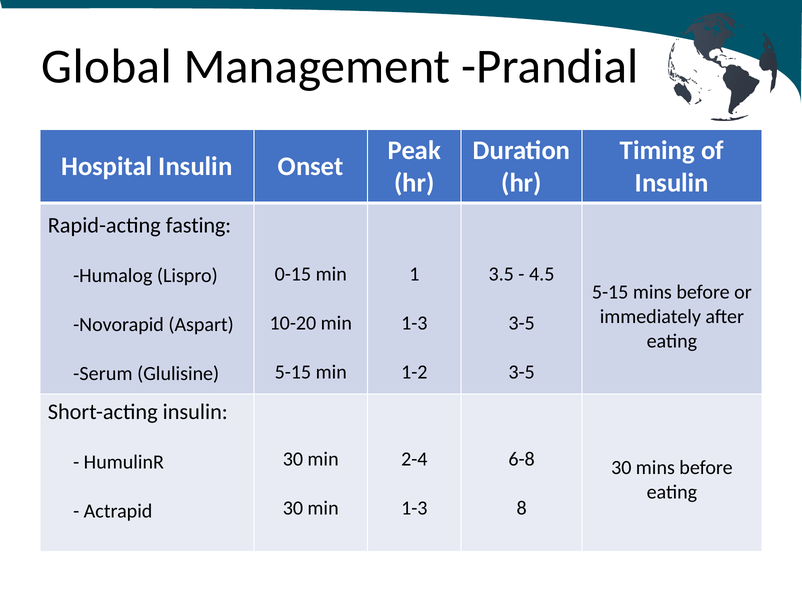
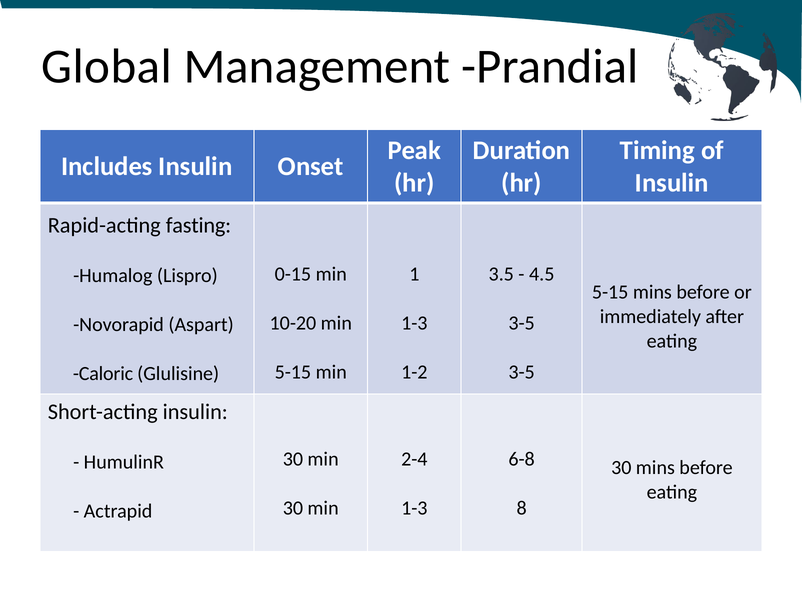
Hospital: Hospital -> Includes (107, 167)
Serum: Serum -> Caloric (103, 373)
